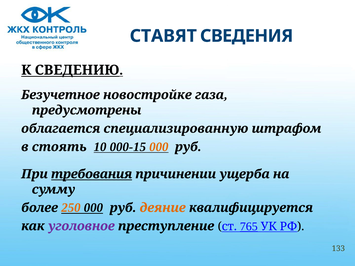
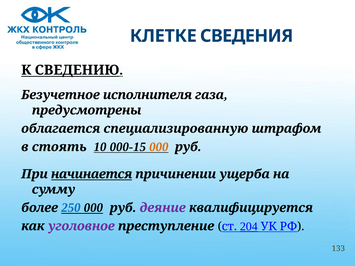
СТАВЯТ: СТАВЯТ -> КЛЕТКЕ (163, 36)
новостройке: новостройке -> исполнителя (148, 95)
требования: требования -> начинается (92, 174)
250 colour: orange -> blue (71, 208)
деяние colour: orange -> purple (163, 208)
765: 765 -> 204 (249, 227)
